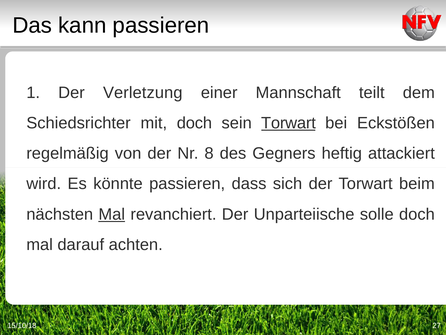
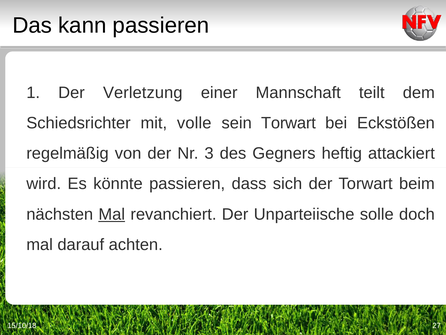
mit doch: doch -> volle (194, 123)
Torwart underline: present -> none (288, 123)
8: 8 -> 3 (209, 153)
